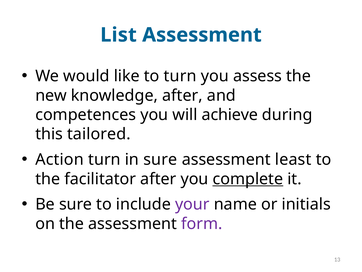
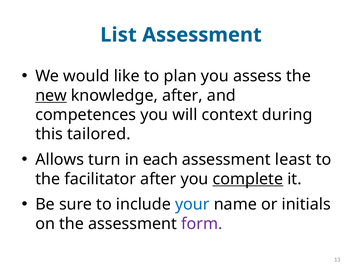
to turn: turn -> plan (180, 76)
new underline: none -> present (51, 95)
achieve: achieve -> context (230, 115)
Action: Action -> Allows (60, 159)
in sure: sure -> each (160, 159)
your colour: purple -> blue (192, 204)
